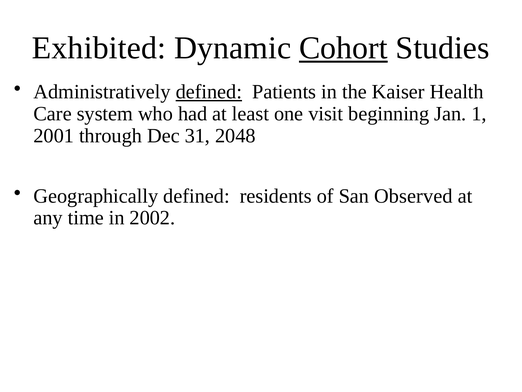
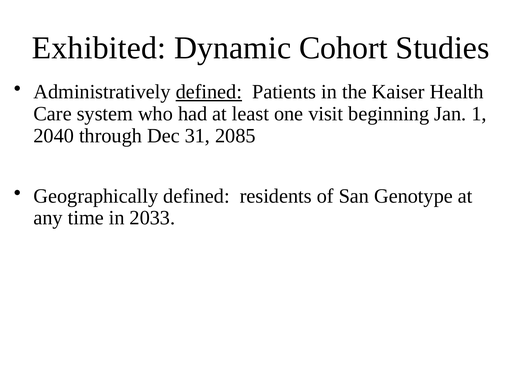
Cohort underline: present -> none (343, 48)
2001: 2001 -> 2040 (54, 136)
2048: 2048 -> 2085 (235, 136)
Observed: Observed -> Genotype (413, 196)
2002: 2002 -> 2033 (152, 218)
